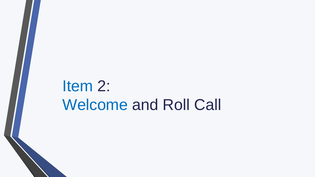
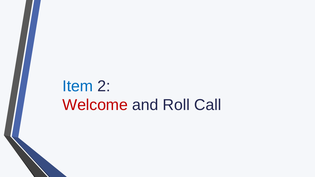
Welcome colour: blue -> red (95, 105)
